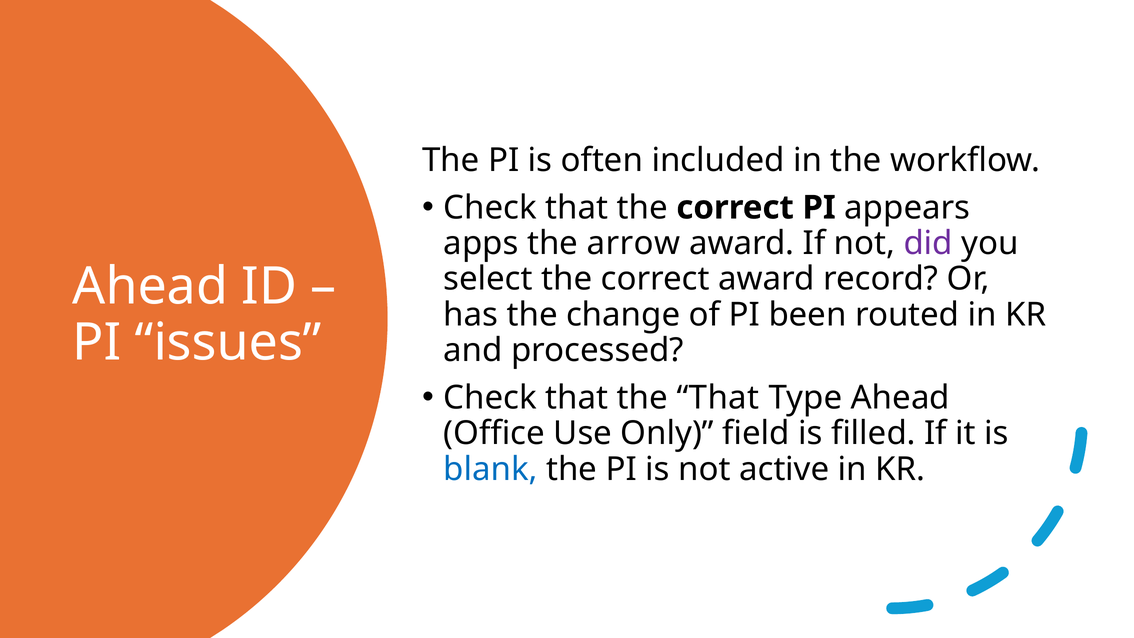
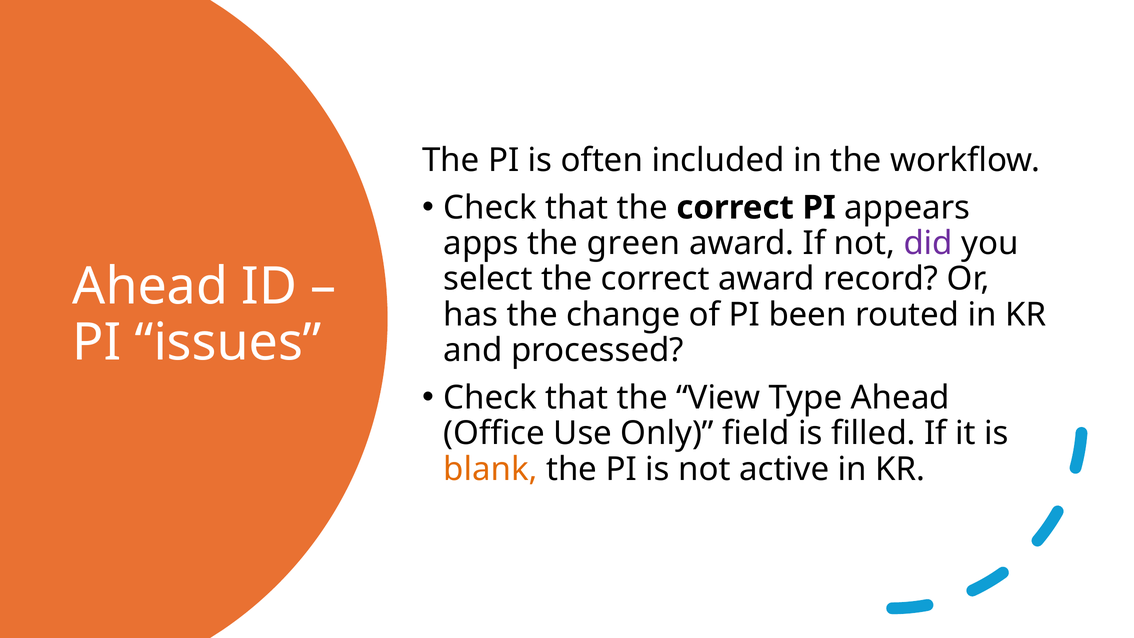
arrow: arrow -> green (634, 243)
the That: That -> View (718, 398)
blank colour: blue -> orange (491, 469)
